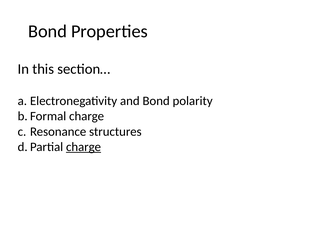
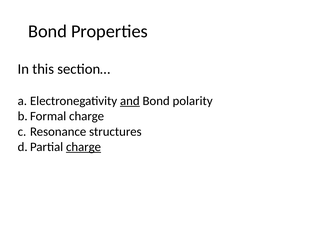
and underline: none -> present (130, 101)
